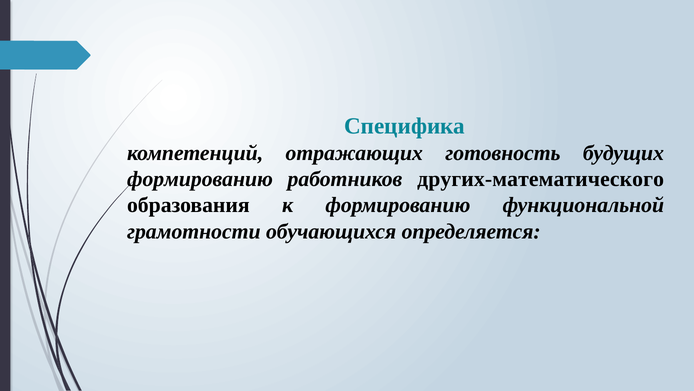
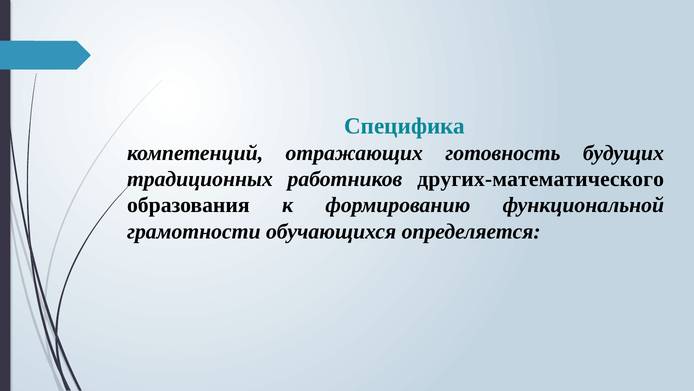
формированию: формированию -> традиционных (200, 179)
